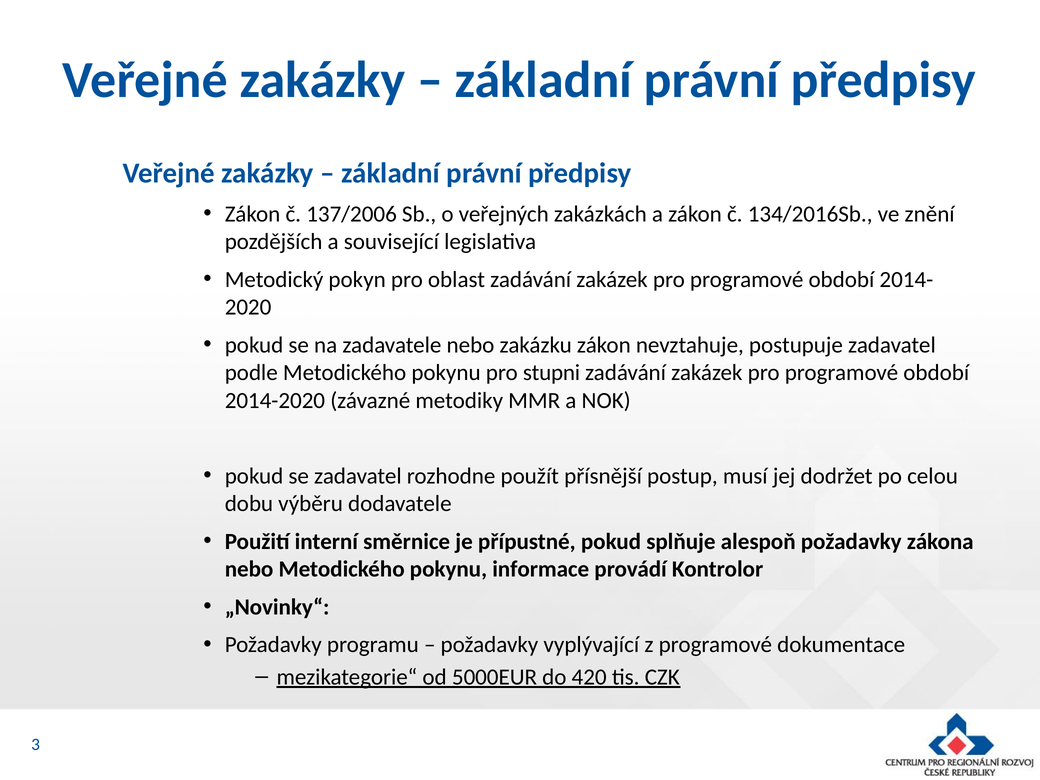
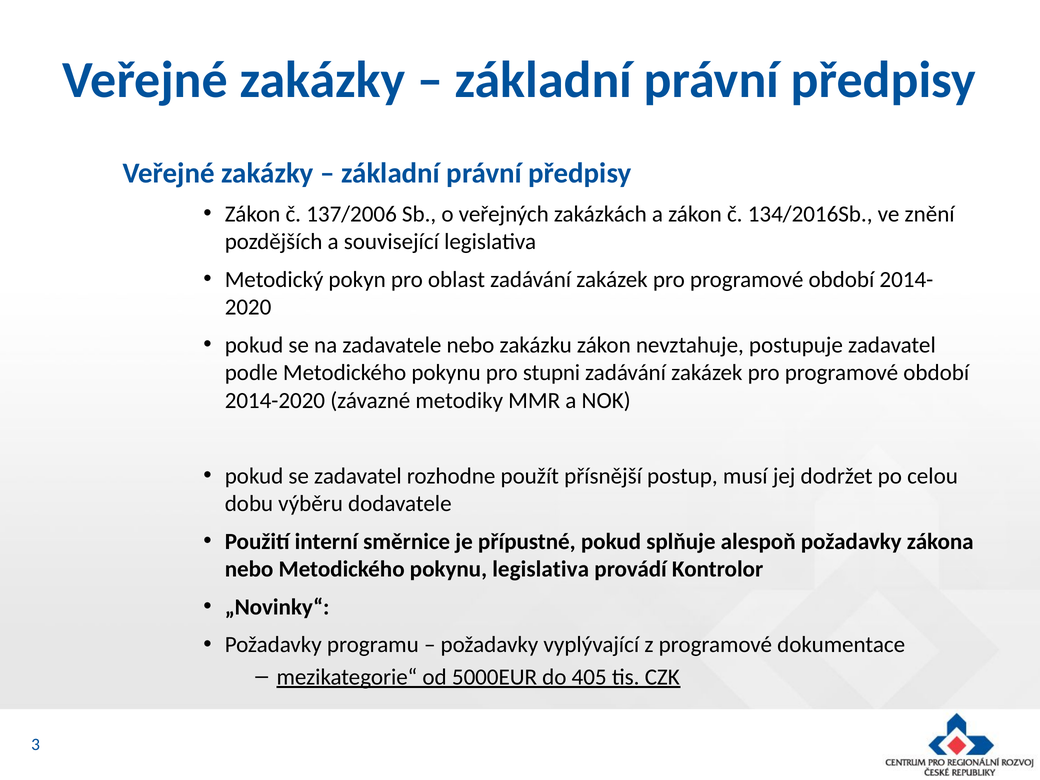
pokynu informace: informace -> legislativa (541, 569)
420: 420 -> 405 (589, 677)
